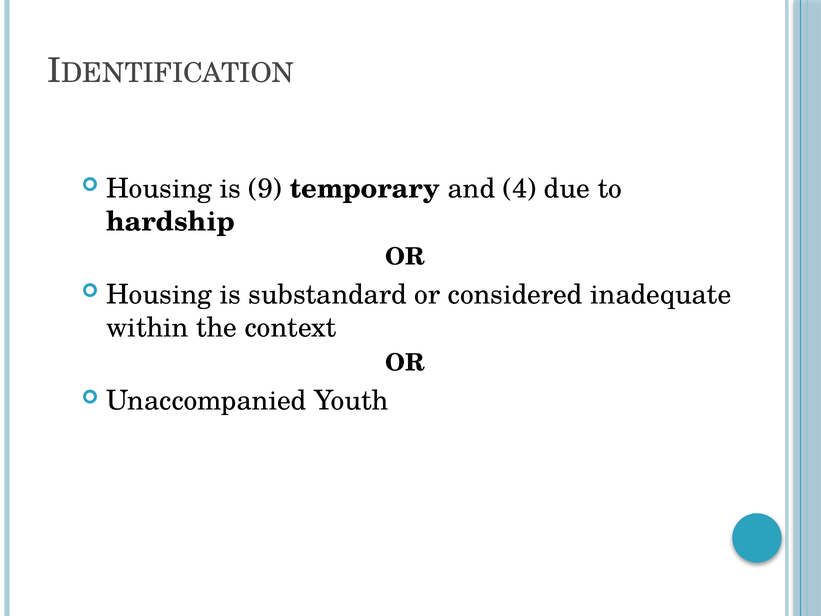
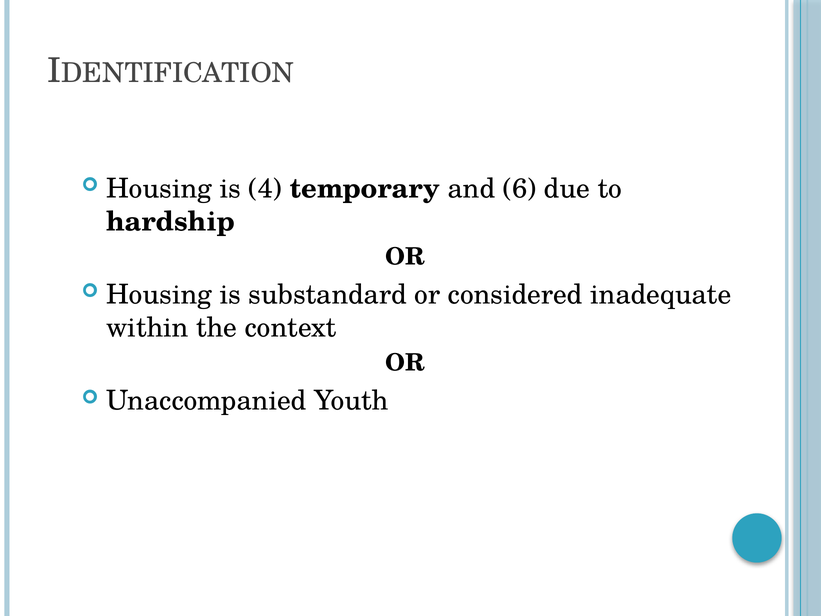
9: 9 -> 4 (265, 189)
4: 4 -> 6 (520, 189)
